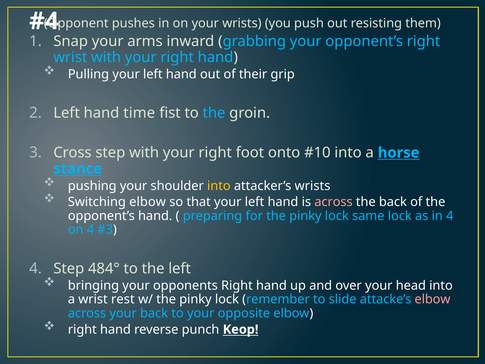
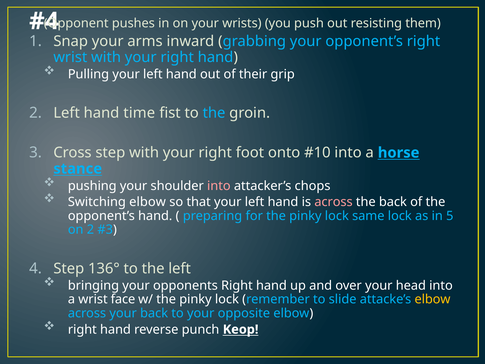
into colour: yellow -> pink (219, 186)
attacker’s wrists: wrists -> chops (313, 186)
in 4: 4 -> 5 (450, 216)
on 4: 4 -> 2 (90, 230)
484°: 484° -> 136° (104, 268)
rest: rest -> face (123, 299)
elbow colour: pink -> yellow (433, 299)
